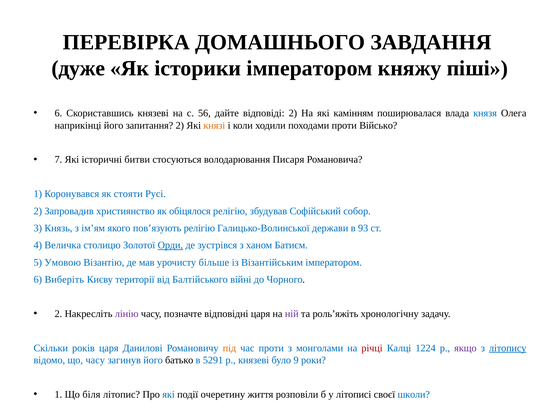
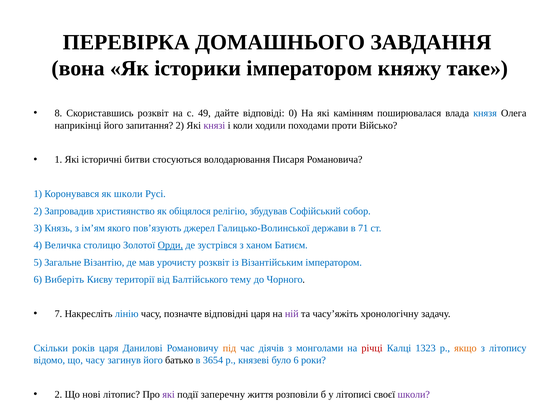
дуже: дуже -> вона (78, 68)
піші: піші -> таке (477, 68)
6: 6 -> 8 (58, 113)
Скориставшись князеві: князеві -> розквіт (153, 113)
56: 56 -> 49 (204, 113)
відповіді 2: 2 -> 0 (293, 113)
князі colour: orange -> purple (214, 125)
7: 7 -> 1 (58, 160)
як стояти: стояти -> школи (128, 194)
пов’язують релігію: релігію -> джерел (199, 228)
93: 93 -> 71 (363, 228)
Умовою: Умовою -> Загальне (63, 262)
урочисту більше: більше -> розквіт (214, 262)
війні: війні -> тему (241, 280)
2: 2 -> 7 (58, 314)
лінію colour: purple -> blue (127, 314)
роль’яжіть: роль’яжіть -> часу’яжіть (335, 314)
час проти: проти -> діячів (271, 348)
1224: 1224 -> 1323 (426, 348)
якщо colour: purple -> orange (465, 348)
літопису underline: present -> none (508, 348)
5291: 5291 -> 3654 (213, 360)
було 9: 9 -> 6 (296, 360)
1: 1 -> 2 (58, 394)
біля: біля -> нові (91, 394)
які colour: blue -> purple (169, 394)
очеретину: очеретину -> заперечну (223, 394)
школи colour: blue -> purple (414, 394)
